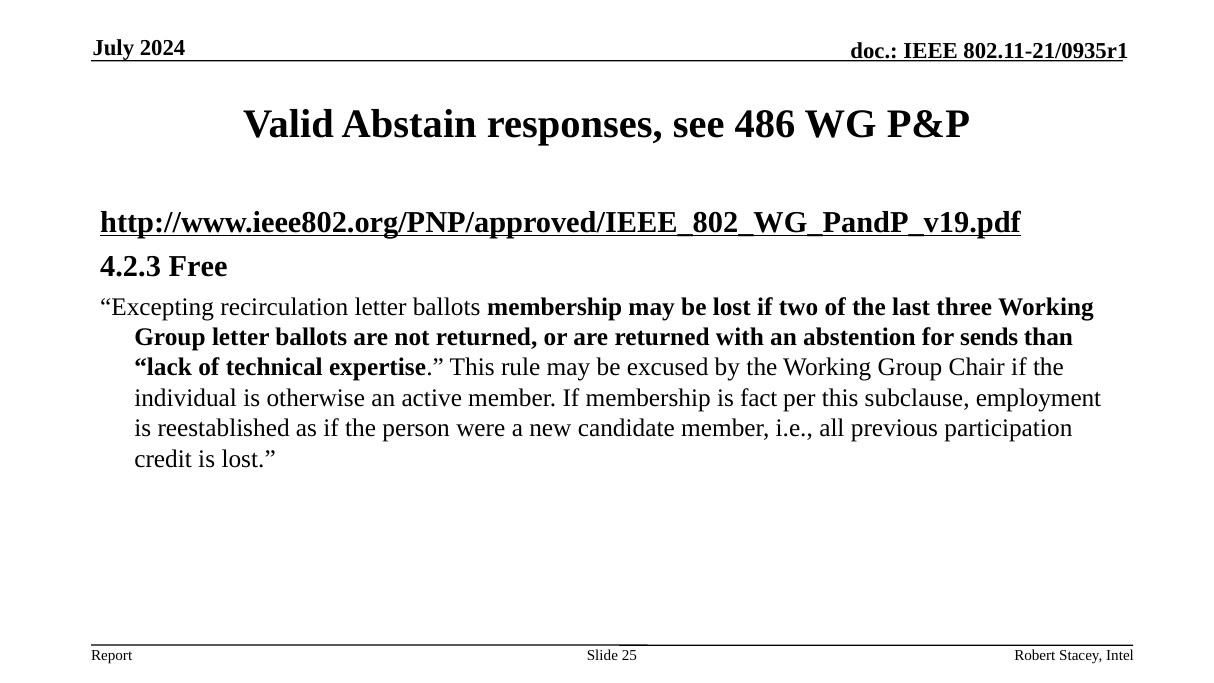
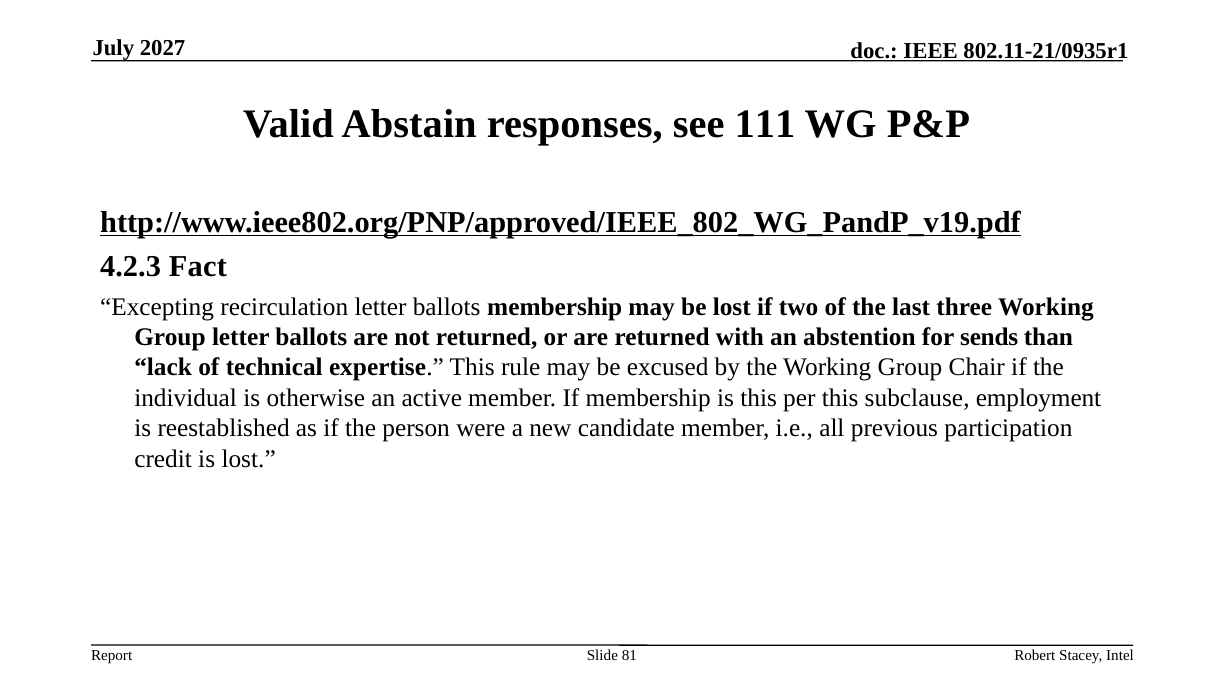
2024: 2024 -> 2027 (163, 48)
486: 486 -> 111 (765, 124)
Free: Free -> Fact (198, 266)
is fact: fact -> this (759, 398)
25: 25 -> 81 (629, 655)
